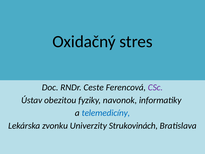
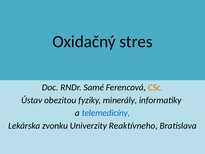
Ceste: Ceste -> Samé (94, 87)
CSc colour: purple -> orange (155, 87)
navonok: navonok -> minerály (120, 100)
Strukovinách: Strukovinách -> Reaktívneho (133, 126)
